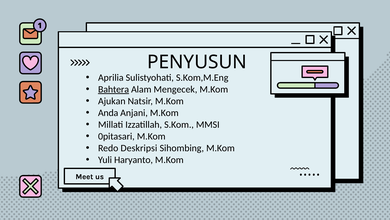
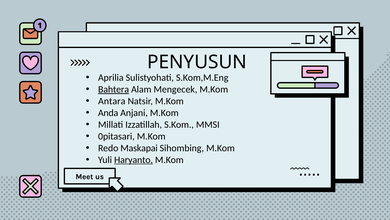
Ajukan: Ajukan -> Antara (112, 101)
Deskripsi: Deskripsi -> Maskapai (139, 148)
Haryanto underline: none -> present (134, 159)
